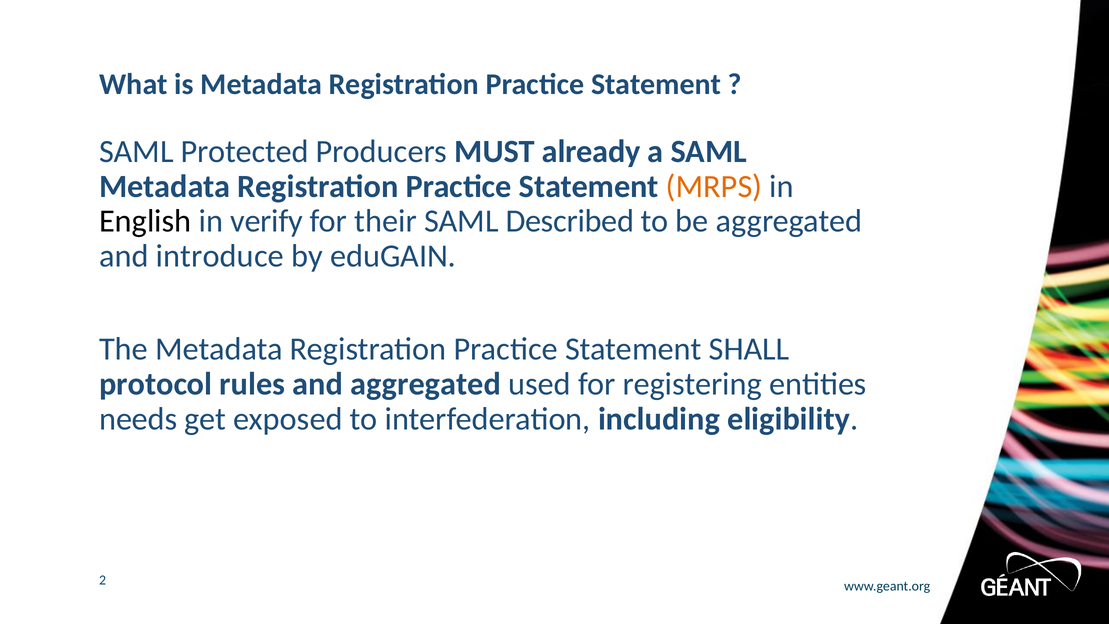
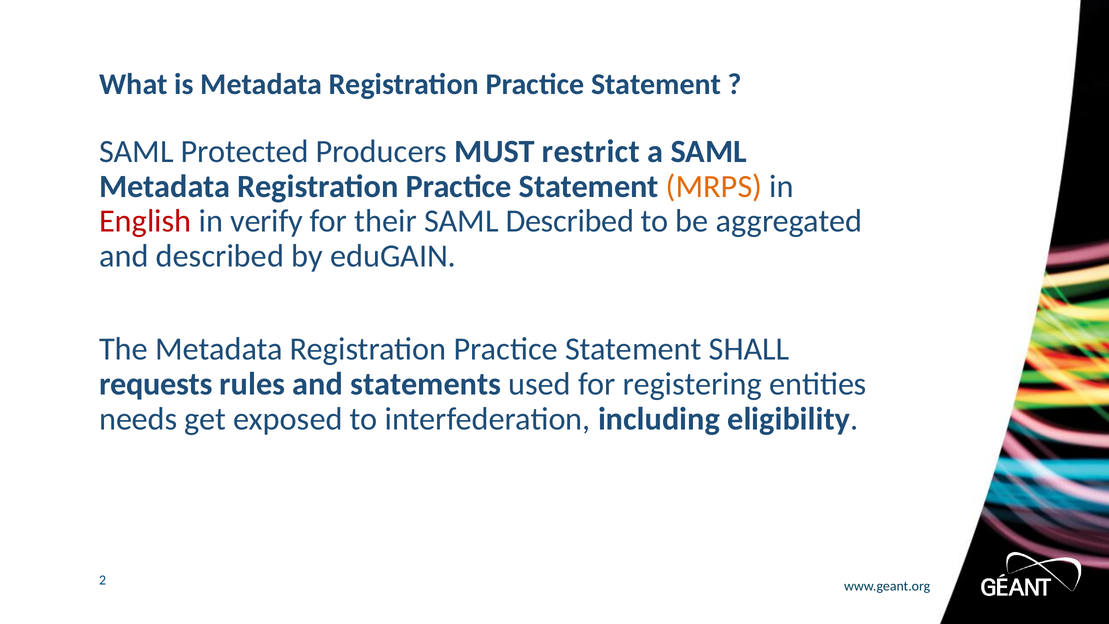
already: already -> restrict (591, 151)
English colour: black -> red (145, 221)
and introduce: introduce -> described (220, 256)
protocol: protocol -> requests (156, 384)
and aggregated: aggregated -> statements (426, 384)
